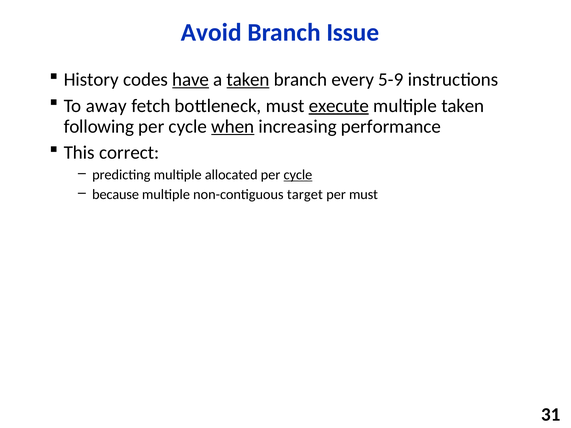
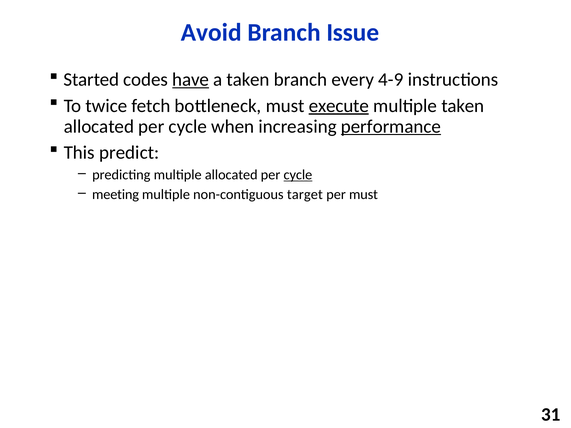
History: History -> Started (91, 80)
taken underline: present -> none (248, 80)
5-9: 5-9 -> 4-9 (391, 80)
away: away -> twice (106, 106)
following: following -> allocated (99, 126)
when underline: present -> none (233, 126)
performance underline: none -> present (391, 126)
correct: correct -> predict (129, 153)
because: because -> meeting (116, 195)
